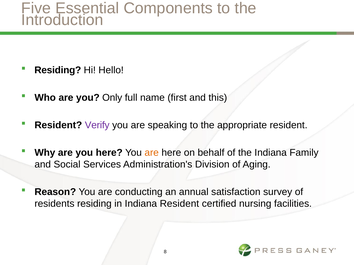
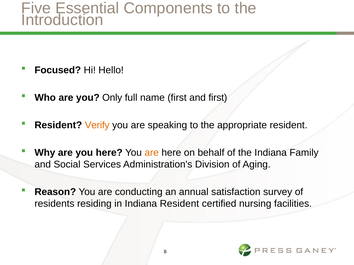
Residing: Residing -> Focused (58, 70)
and this: this -> first (218, 98)
Verify colour: purple -> orange (97, 125)
